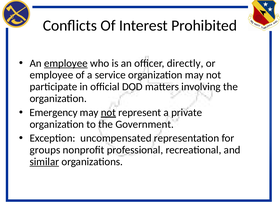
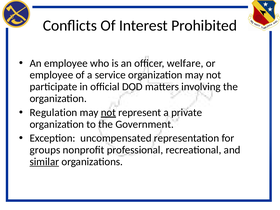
employee underline: present -> none (66, 63)
directly: directly -> welfare (185, 63)
Emergency: Emergency -> Regulation (53, 112)
